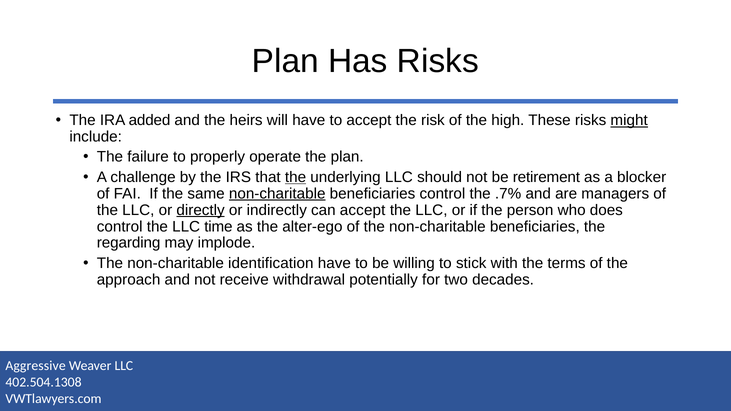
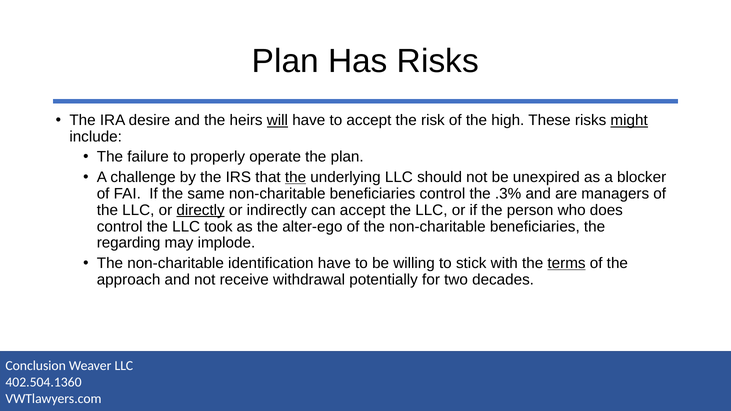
added: added -> desire (149, 120)
will underline: none -> present (277, 120)
retirement: retirement -> unexpired (546, 177)
non-charitable underline: present -> none (277, 194)
.7%: .7% -> .3% (508, 194)
time: time -> took (218, 227)
terms underline: none -> present (567, 263)
Aggressive: Aggressive -> Conclusion (36, 366)
402.504.1308: 402.504.1308 -> 402.504.1360 (44, 382)
